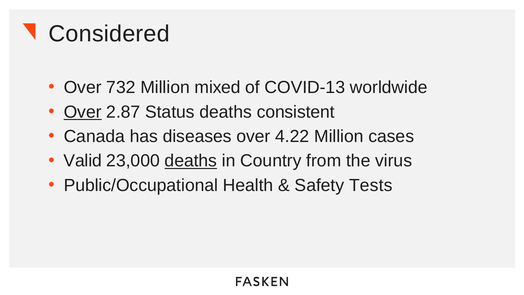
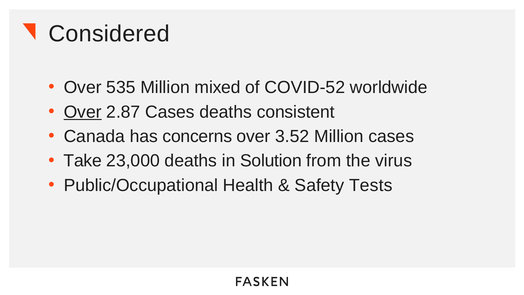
732: 732 -> 535 (121, 87)
COVID-13: COVID-13 -> COVID-52 (305, 87)
2.87 Status: Status -> Cases (170, 112)
diseases: diseases -> concerns (197, 136)
4.22: 4.22 -> 3.52 (292, 136)
Valid: Valid -> Take (83, 161)
deaths underline: present -> none (191, 161)
Country: Country -> Solution (271, 161)
